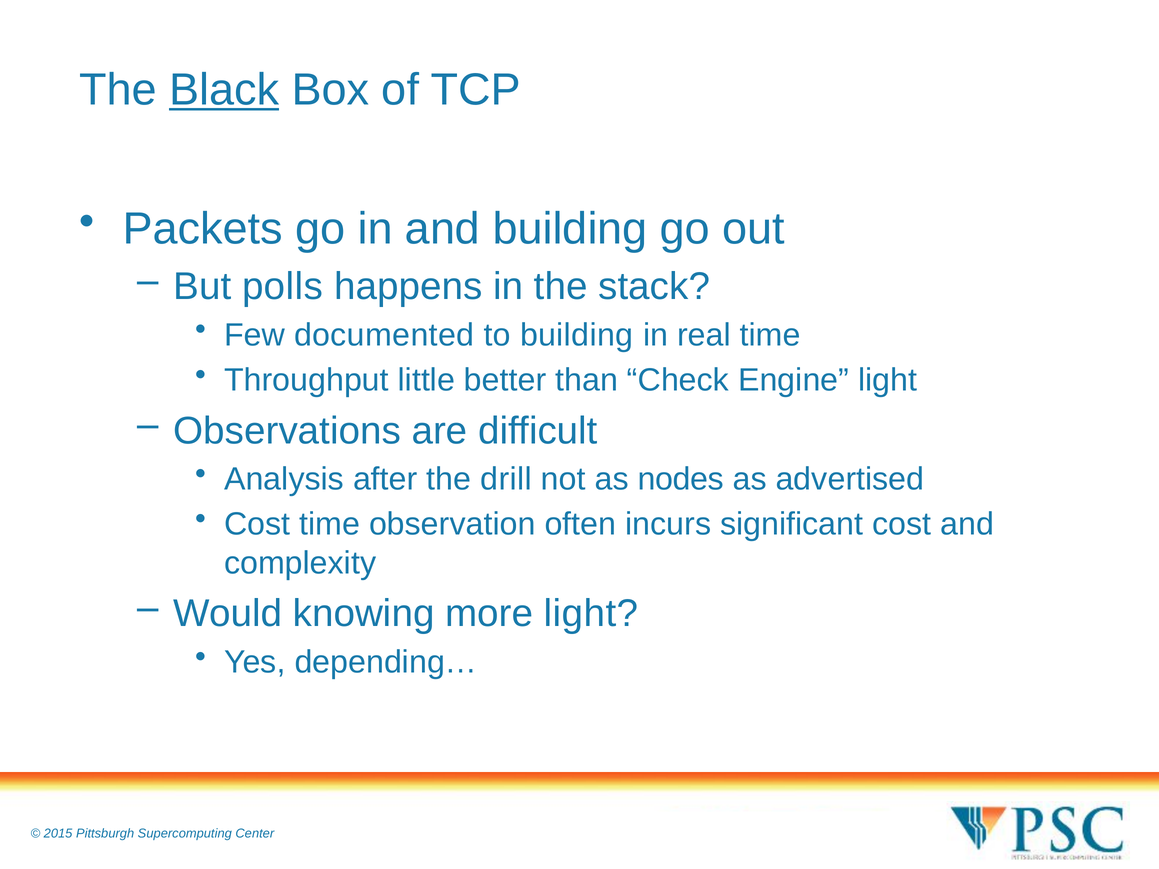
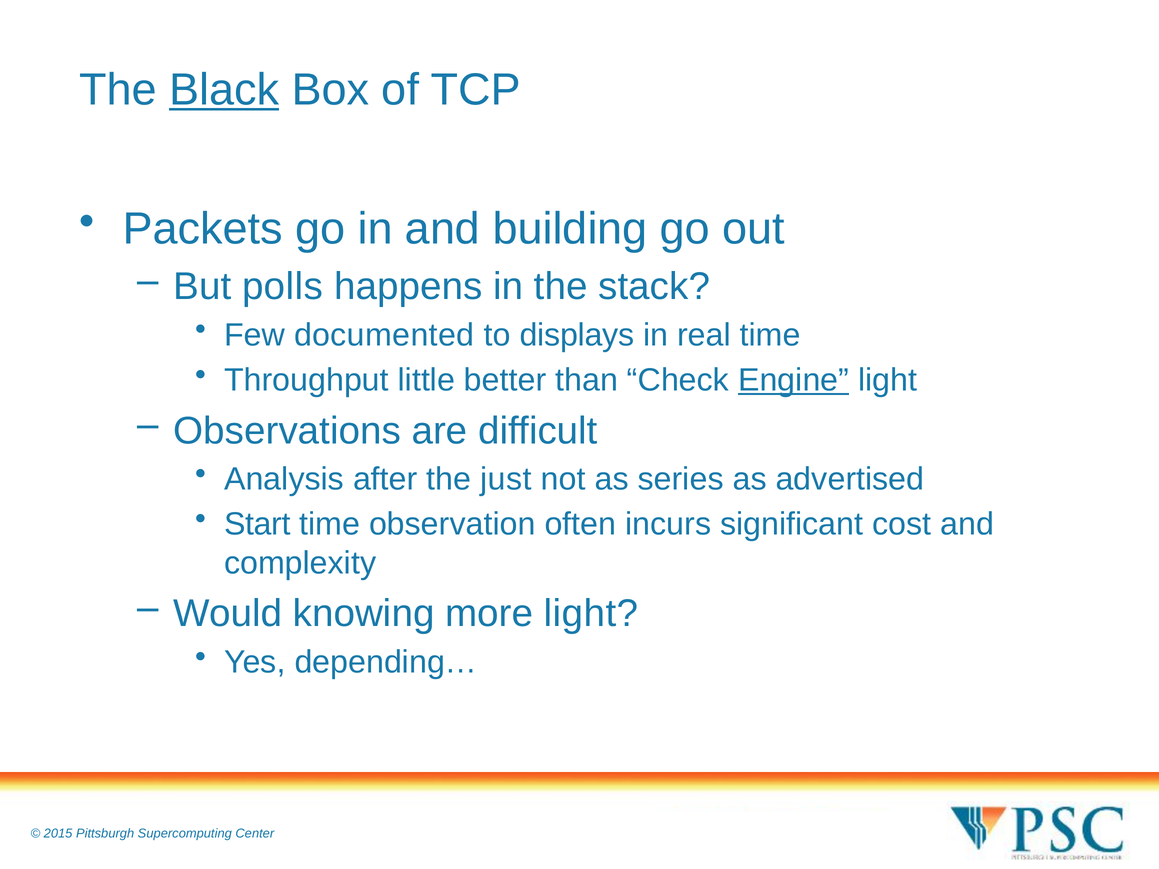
to building: building -> displays (577, 335)
Engine underline: none -> present (794, 380)
drill: drill -> just (506, 479)
nodes: nodes -> series (681, 479)
Cost: Cost -> Start (257, 524)
